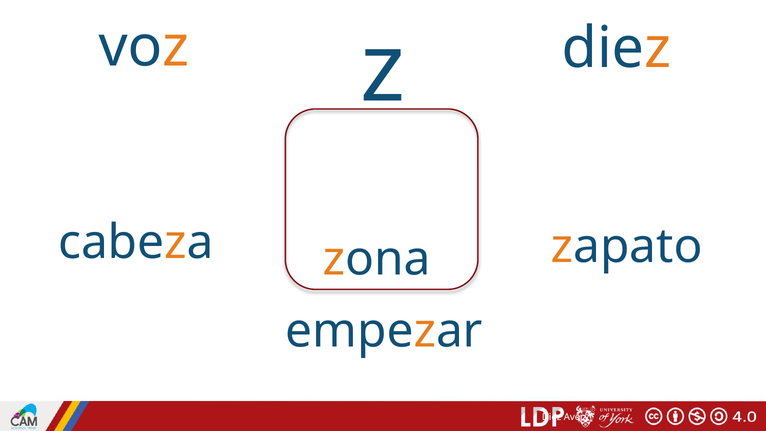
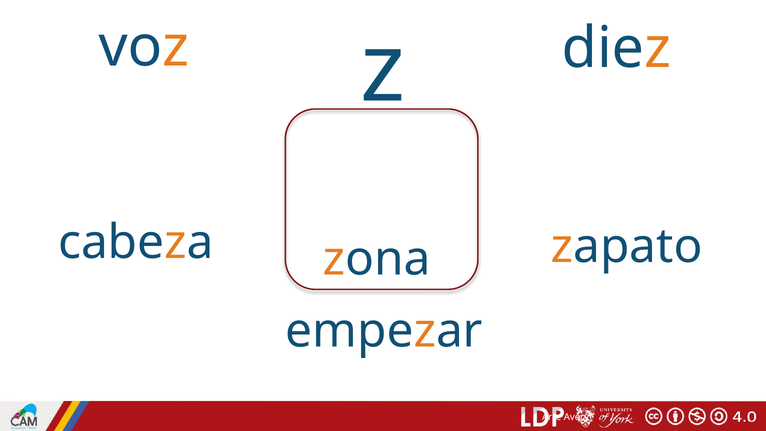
Diez: Diez -> Arte (552, 417)
